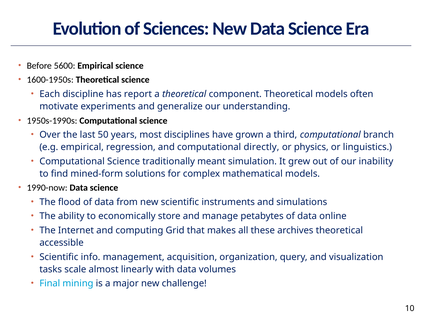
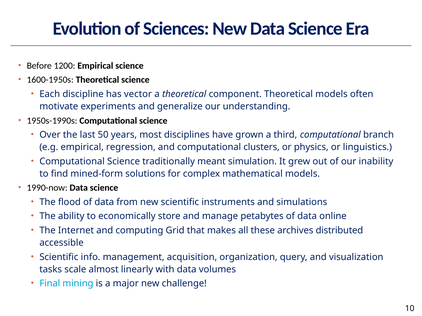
5600: 5600 -> 1200 (65, 66)
report: report -> vector (138, 94)
directly: directly -> clusters (262, 147)
archives theoretical: theoretical -> distributed (339, 231)
